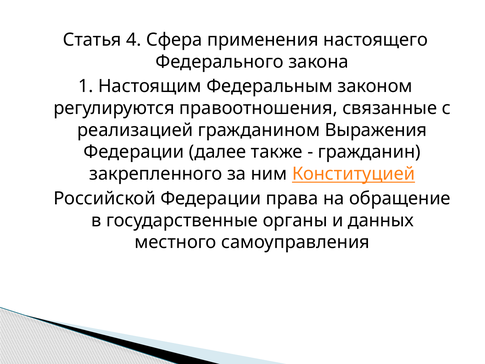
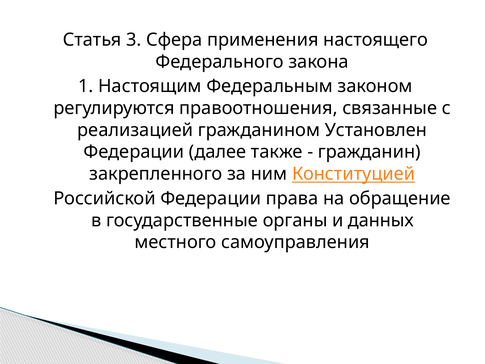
4: 4 -> 3 (134, 40)
Выражения: Выражения -> Установлен (376, 130)
